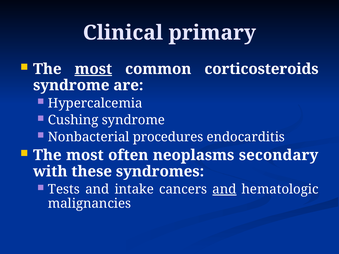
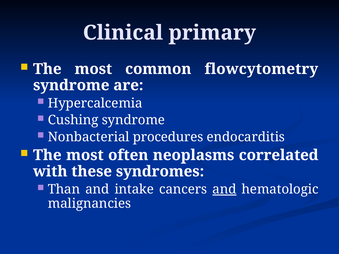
most underline: present -> none (93, 69)
corticosteroids: corticosteroids -> flowcytometry (261, 69)
secondary: secondary -> correlated (279, 155)
Tests: Tests -> Than (64, 190)
